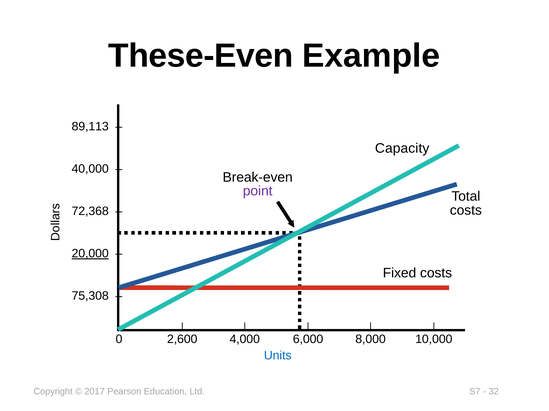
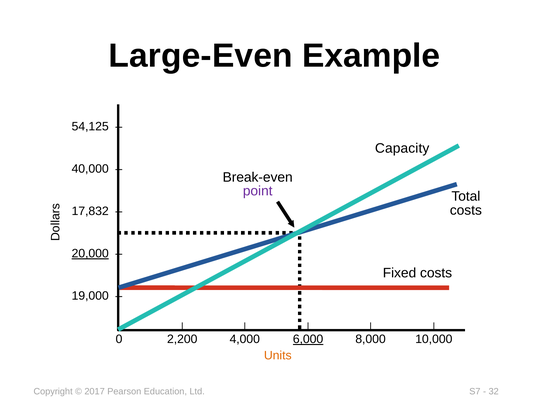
These-Even: These-Even -> Large-Even (201, 56)
89,113: 89,113 -> 54,125 (90, 127)
72,368: 72,368 -> 17,832 (90, 212)
75,308: 75,308 -> 19,000 (90, 297)
2,600: 2,600 -> 2,200 (182, 340)
6,000 underline: none -> present (308, 340)
Units colour: blue -> orange (278, 356)
